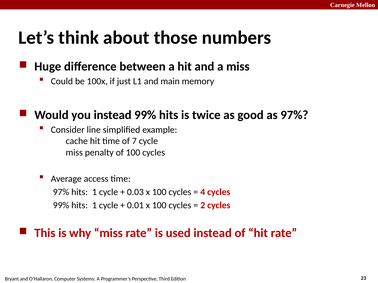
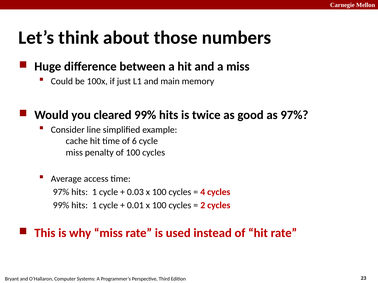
you instead: instead -> cleared (113, 115)
7: 7 -> 6 (134, 141)
